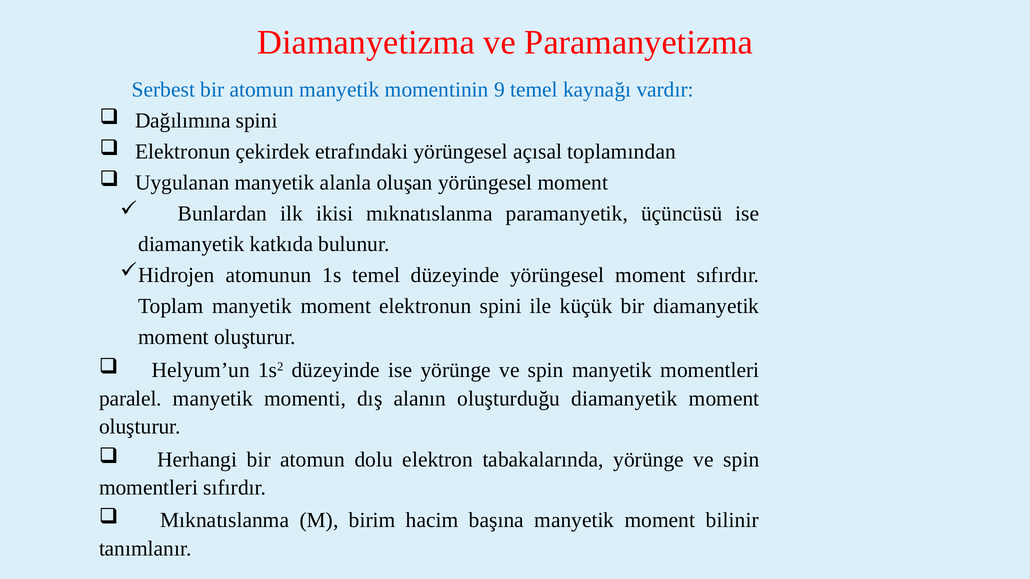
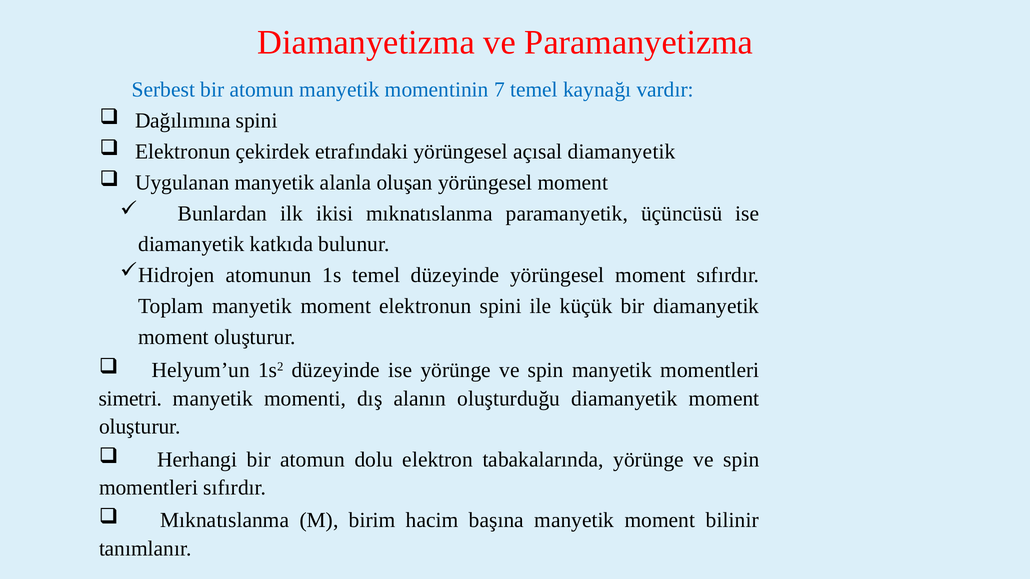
9: 9 -> 7 (499, 90)
açısal toplamından: toplamından -> diamanyetik (622, 152)
paralel: paralel -> simetri (130, 399)
